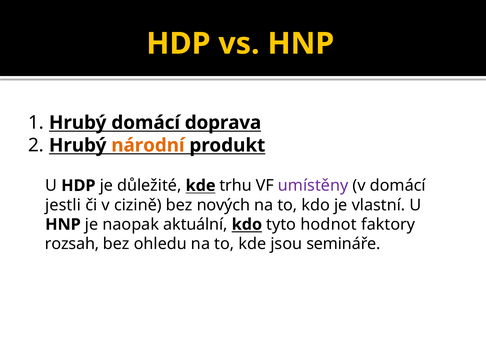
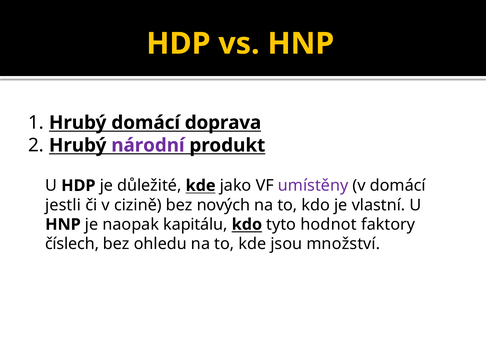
národní colour: orange -> purple (148, 146)
trhu: trhu -> jako (236, 186)
aktuální: aktuální -> kapitálu (195, 225)
rozsah: rozsah -> číslech (72, 244)
semináře: semináře -> množství (343, 244)
